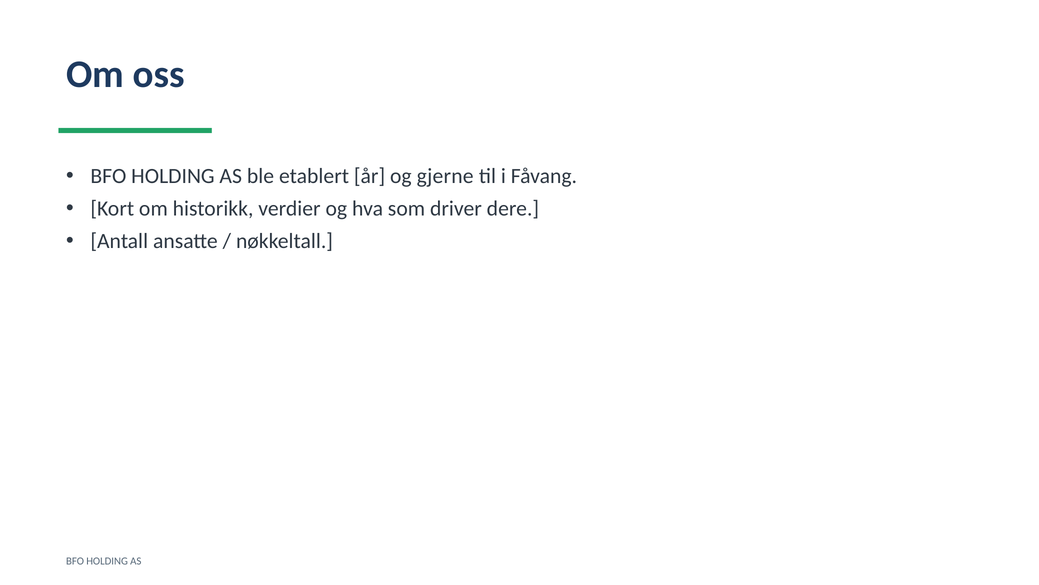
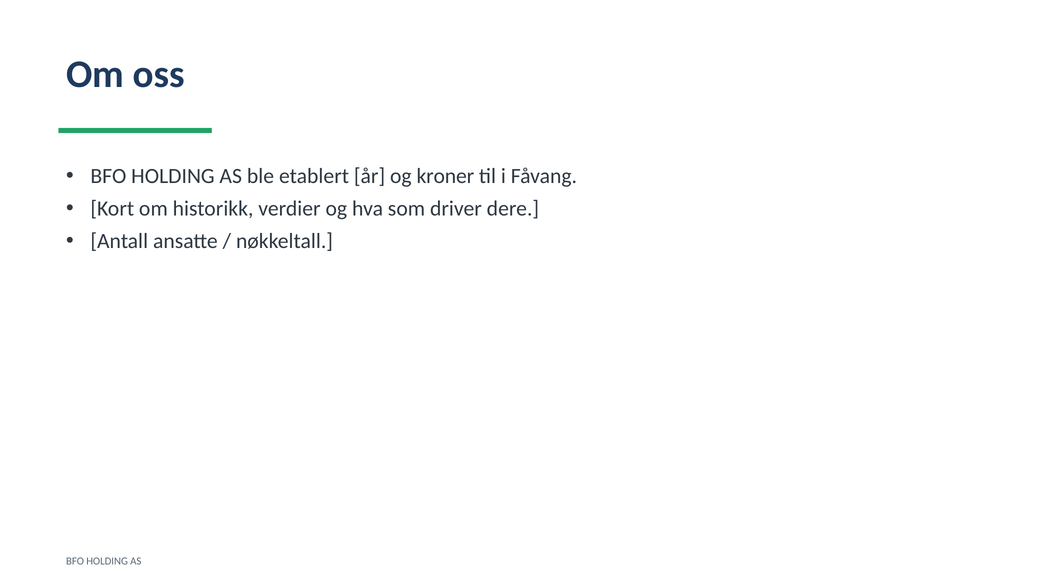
gjerne: gjerne -> kroner (445, 176)
